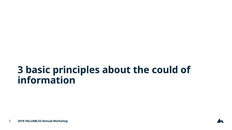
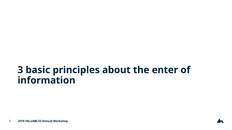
could: could -> enter (165, 70)
